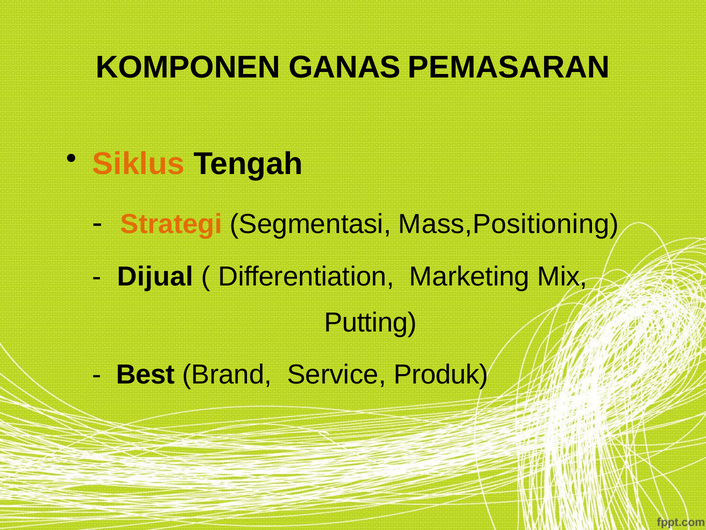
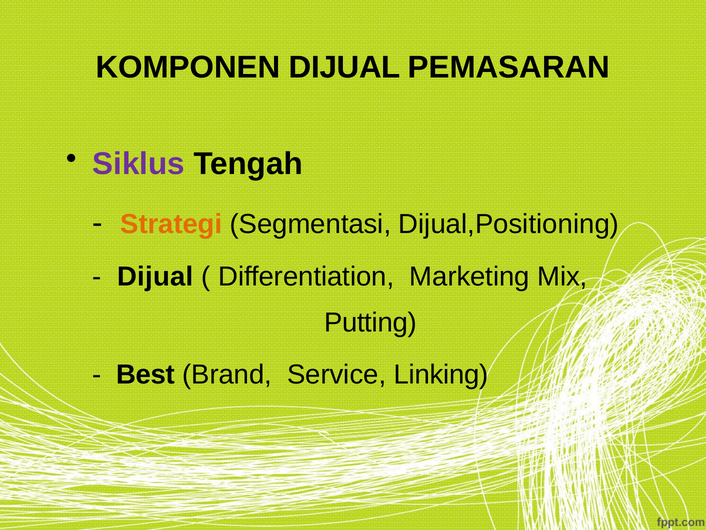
KOMPONEN GANAS: GANAS -> DIJUAL (345, 67)
Siklus colour: orange -> purple (139, 164)
Mass,Positioning: Mass,Positioning -> Dijual,Positioning (509, 224)
Produk: Produk -> Linking (441, 374)
